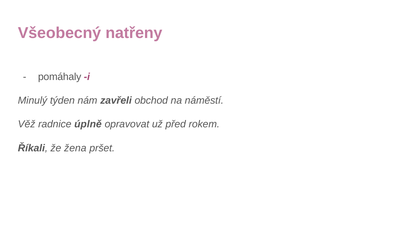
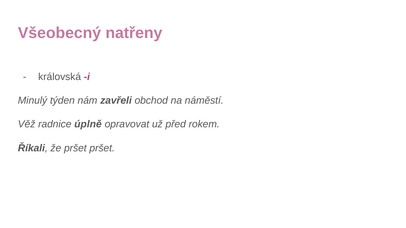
pomáhaly: pomáhaly -> královská (60, 77)
že žena: žena -> pršet (75, 148)
